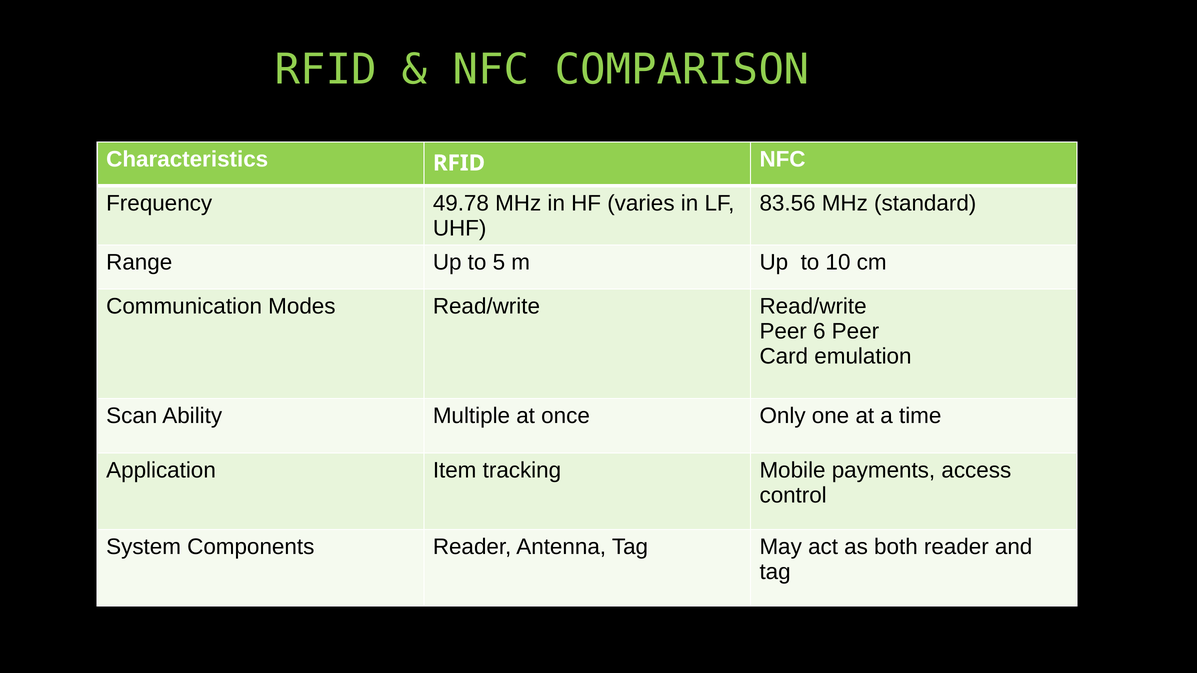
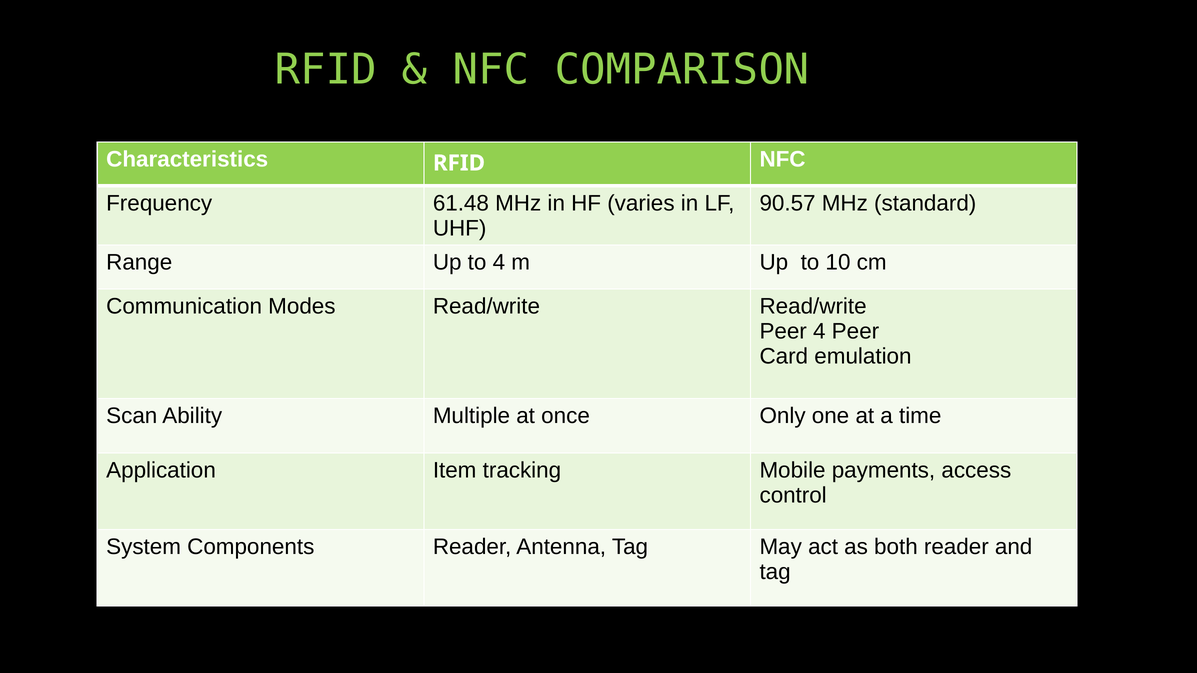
49.78: 49.78 -> 61.48 (461, 203)
83.56: 83.56 -> 90.57 (788, 203)
to 5: 5 -> 4 (499, 263)
Peer 6: 6 -> 4 (819, 332)
